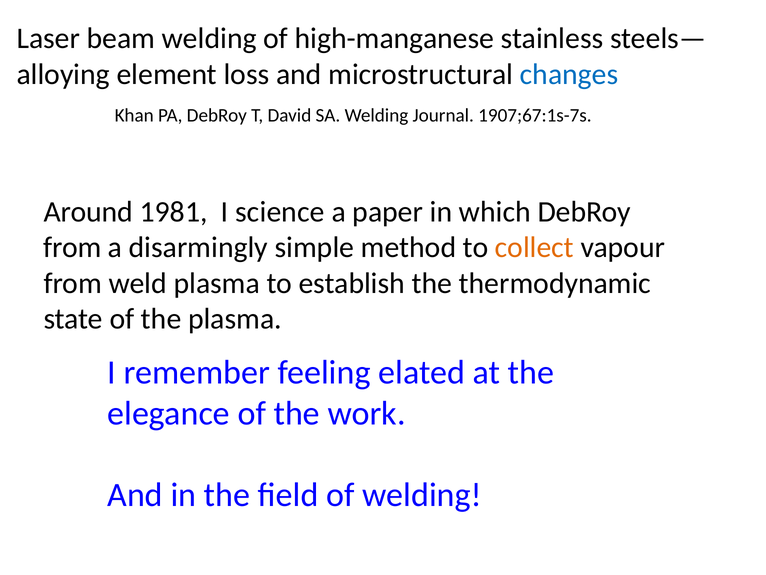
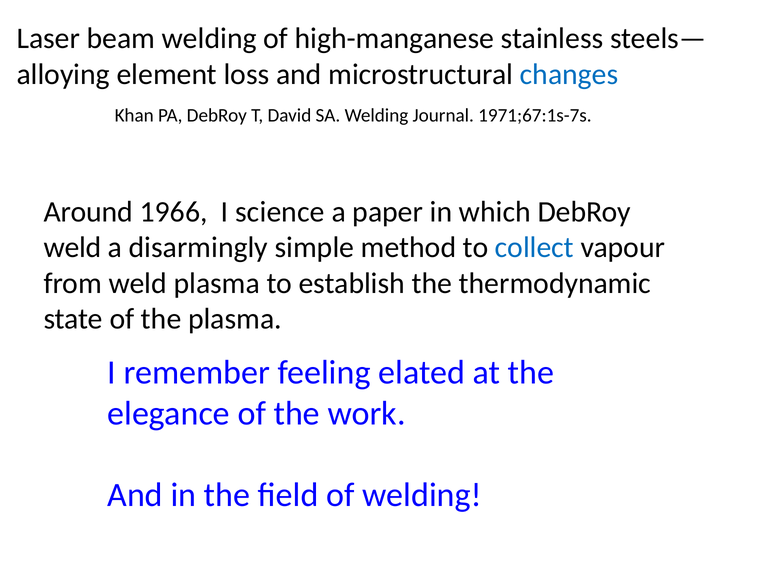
1907;67:1s-7s: 1907;67:1s-7s -> 1971;67:1s-7s (535, 115)
1981: 1981 -> 1966 (174, 212)
from: from -> weld (72, 247)
collect colour: orange -> blue (534, 247)
